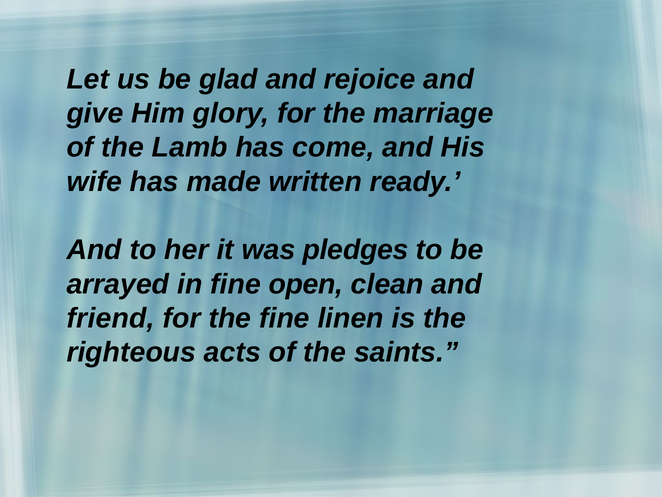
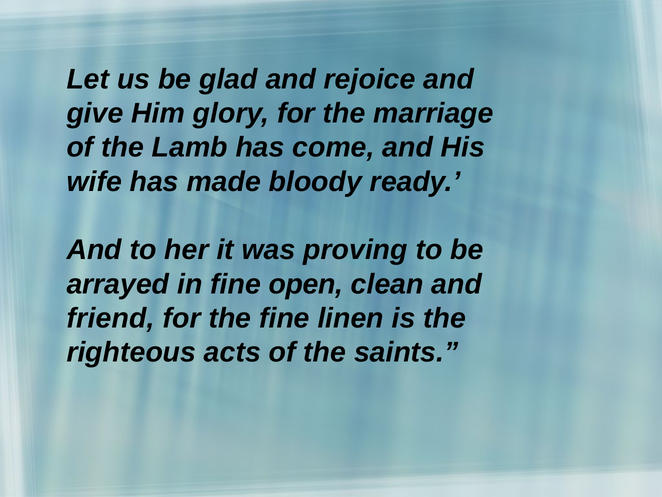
written: written -> bloody (315, 182)
pledges: pledges -> proving (356, 250)
